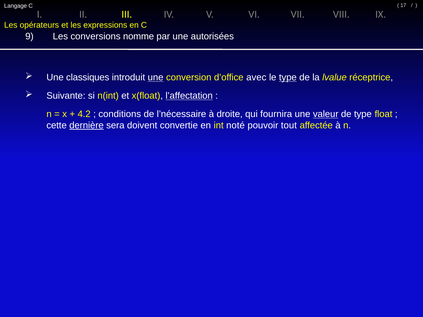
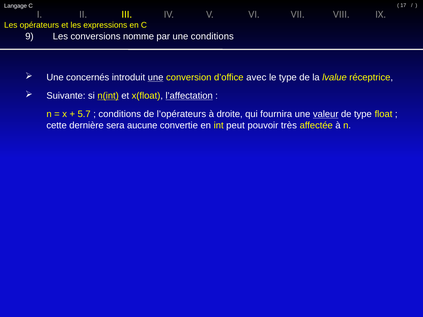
une autorisées: autorisées -> conditions (212, 37)
classiques: classiques -> concernés (88, 78)
type underline: present -> none (288, 78)
n(int underline: none -> present (108, 96)
4.2: 4.2 -> 5.7 (84, 114)
l’nécessaire: l’nécessaire -> l’opérateurs (181, 114)
dernière underline: present -> none (87, 125)
doivent: doivent -> aucune (142, 125)
noté: noté -> peut (235, 125)
tout: tout -> très (289, 125)
